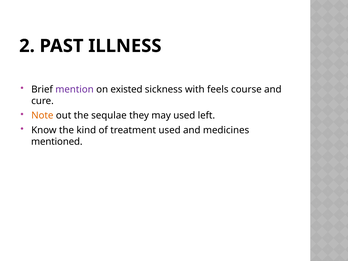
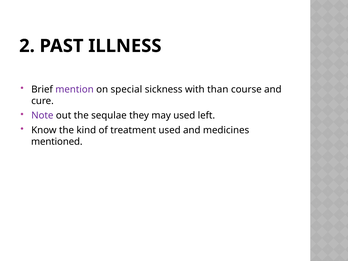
existed: existed -> special (126, 89)
feels: feels -> than (218, 89)
Note colour: orange -> purple (42, 116)
